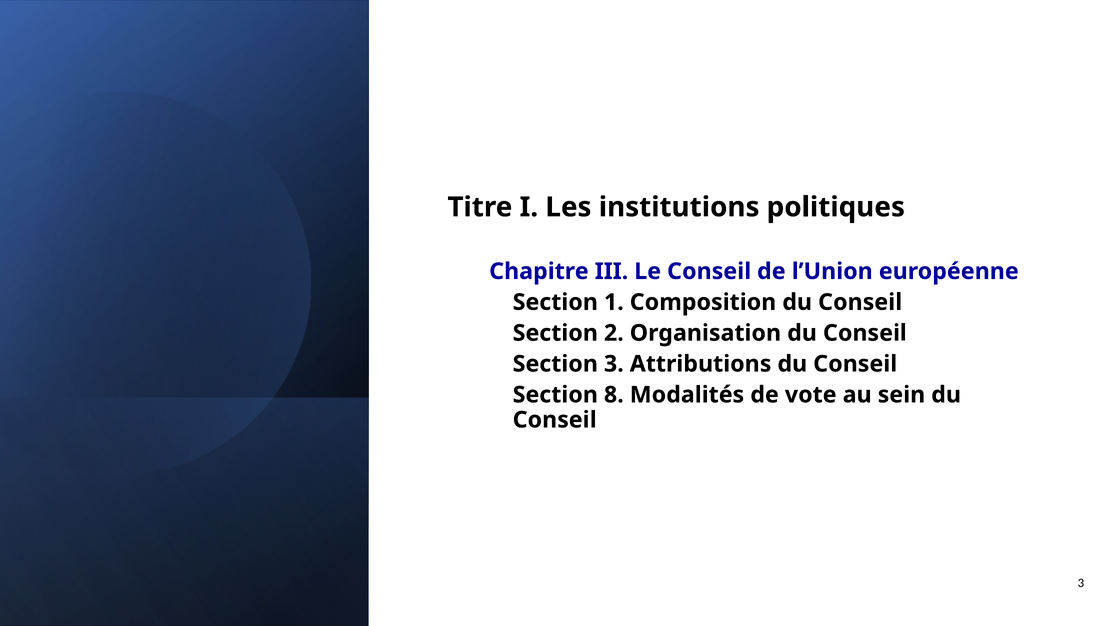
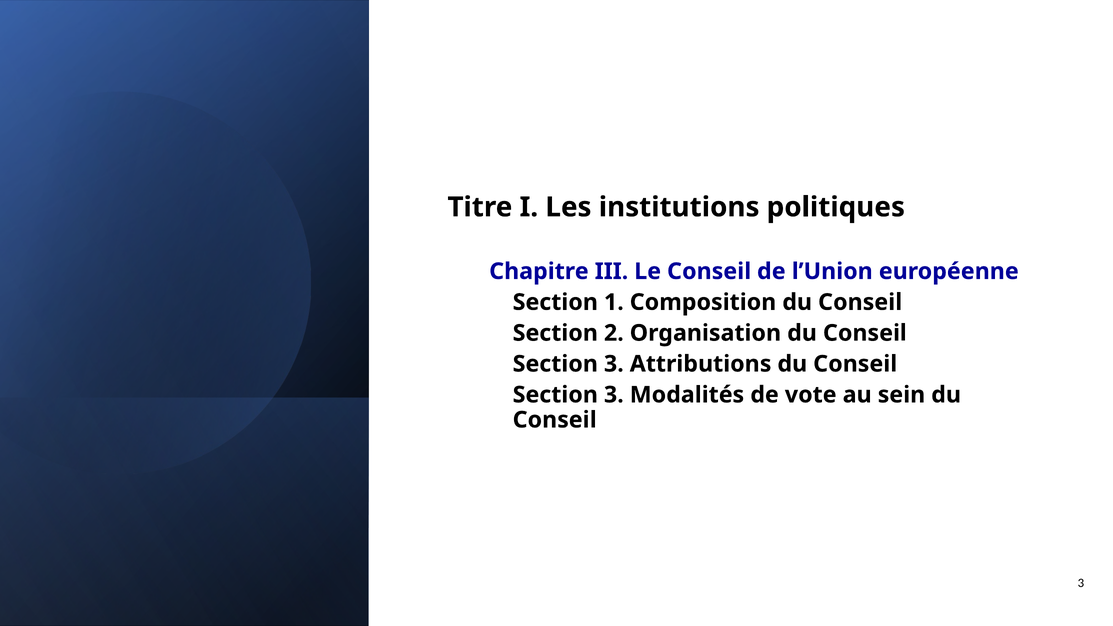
8: 8 -> 3 (614, 395)
